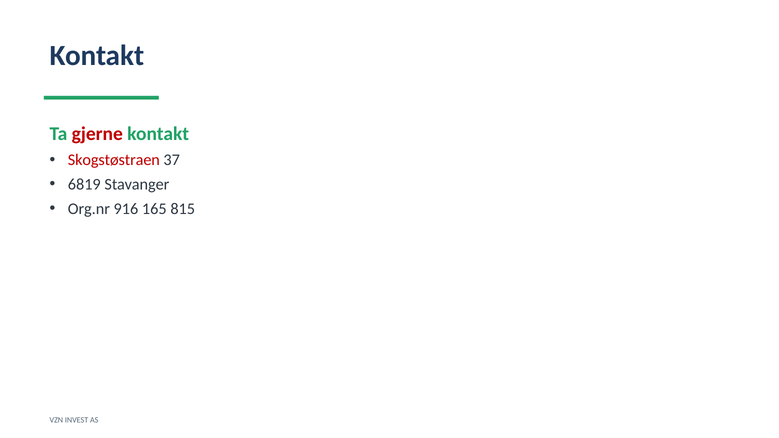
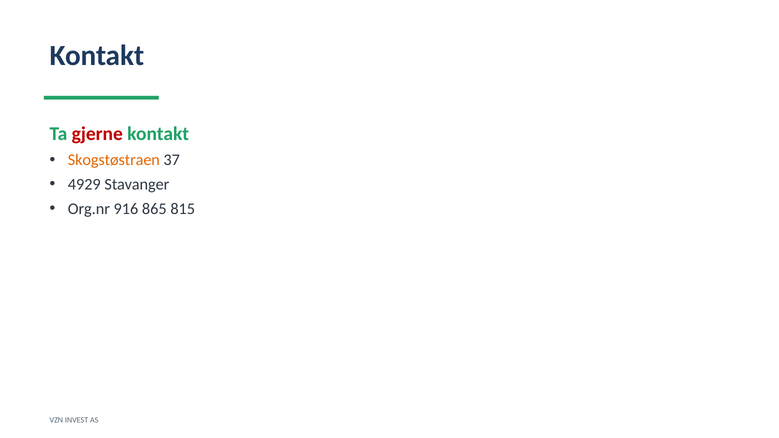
Skogstøstraen colour: red -> orange (114, 160)
6819: 6819 -> 4929 (84, 185)
165: 165 -> 865 (154, 209)
